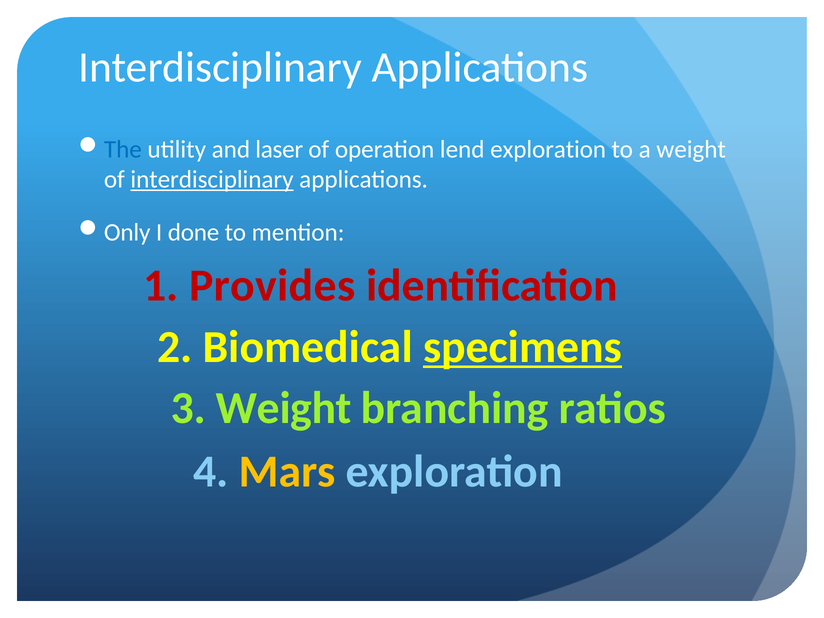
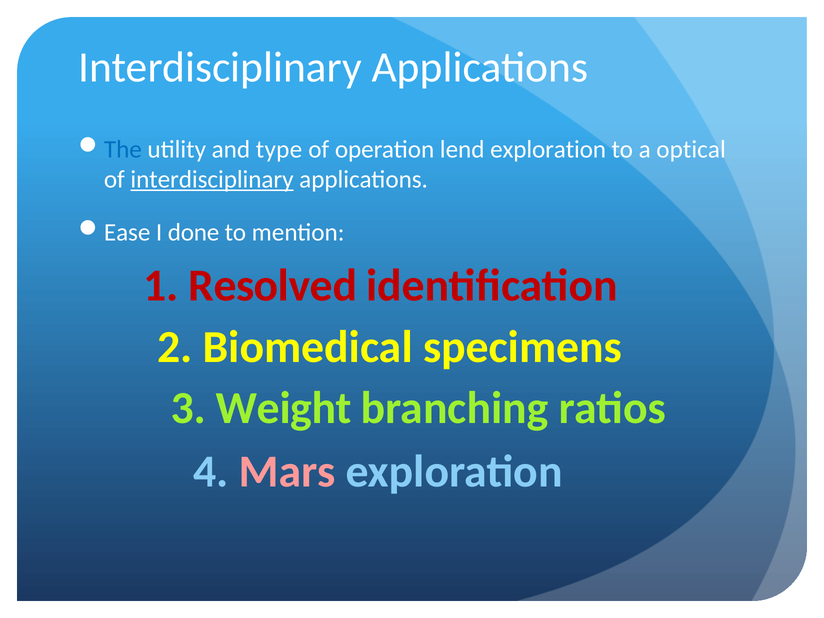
laser: laser -> type (279, 149)
a weight: weight -> optical (691, 149)
Only: Only -> Ease (127, 233)
Provides: Provides -> Resolved (273, 286)
specimens underline: present -> none (523, 347)
Mars colour: yellow -> pink (287, 472)
